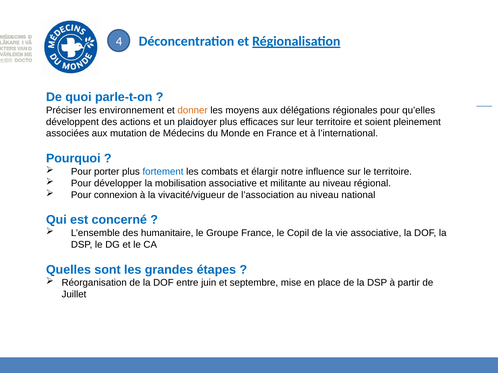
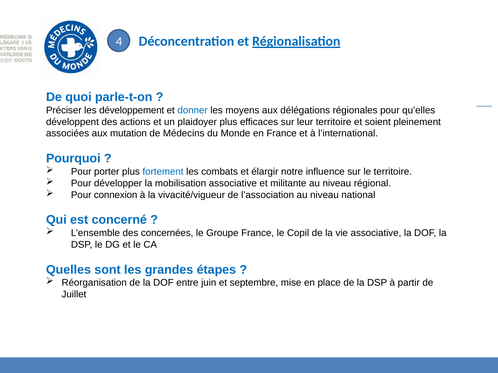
environnement: environnement -> développement (132, 110)
donner colour: orange -> blue (193, 110)
humanitaire: humanitaire -> concernées (167, 233)
